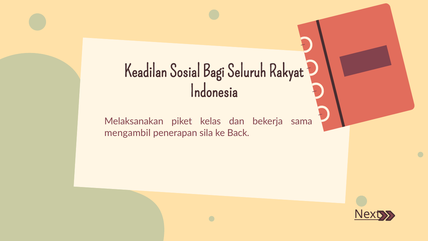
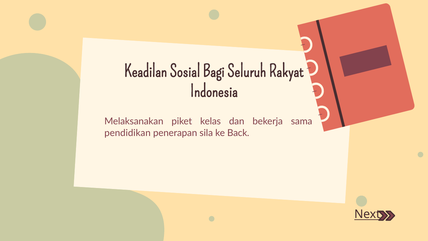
mengambil: mengambil -> pendidikan (128, 133)
